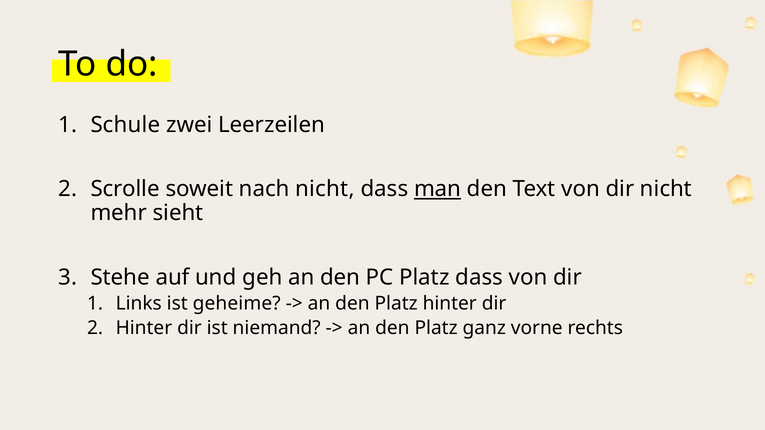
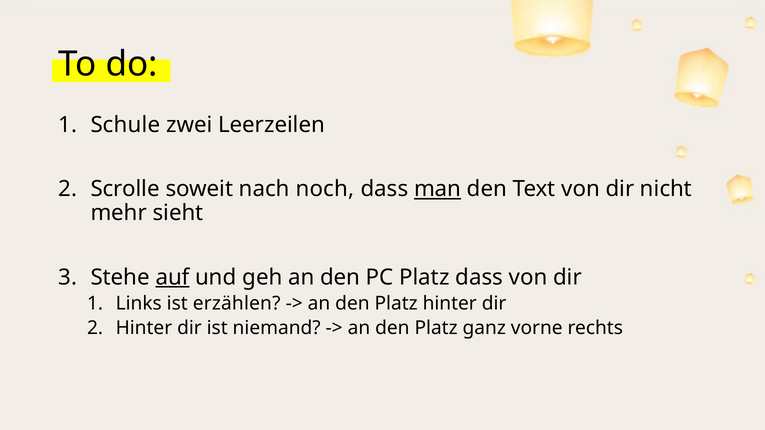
nach nicht: nicht -> noch (325, 189)
auf underline: none -> present (172, 277)
geheime: geheime -> erzählen (237, 304)
